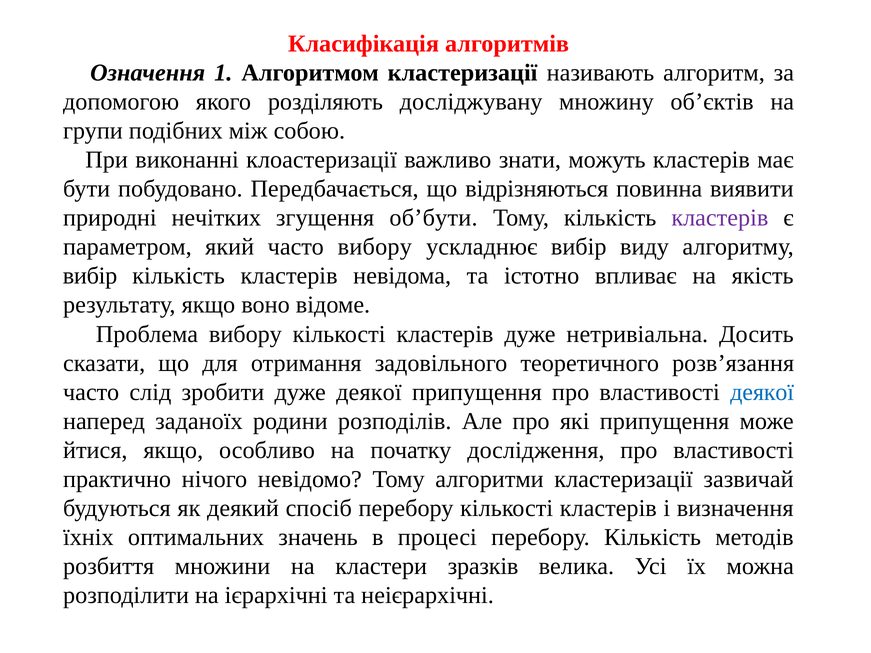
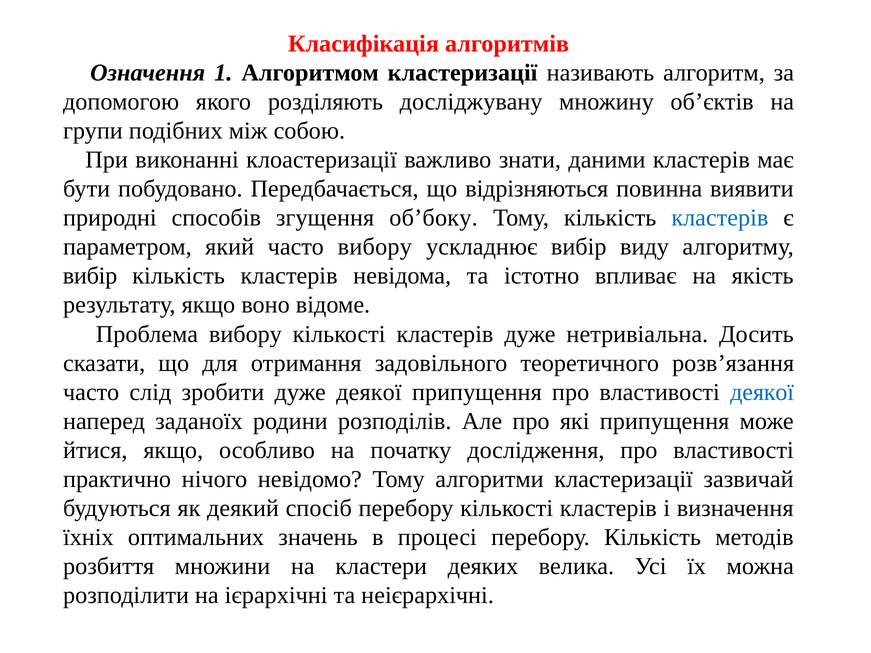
можуть: можуть -> даними (607, 160)
нечітких: нечітких -> способів (216, 218)
об’бути: об’бути -> об’боку (434, 218)
кластерів colour: purple -> blue (720, 218)
зразків: зразків -> деяких (483, 567)
